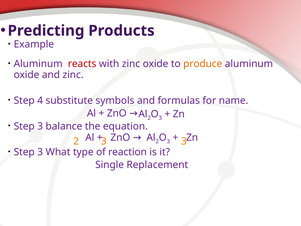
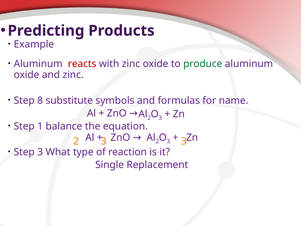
produce colour: orange -> green (203, 64)
4: 4 -> 8 (40, 100)
3: 3 -> 1 (40, 126)
